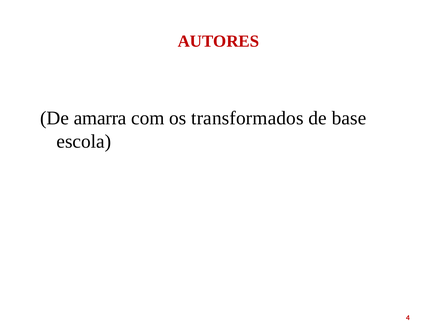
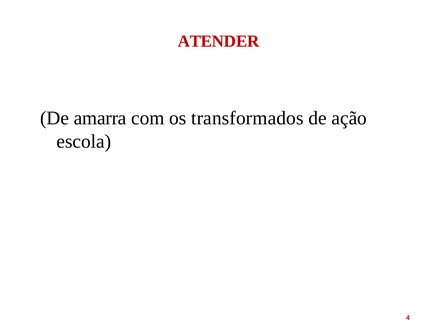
AUTORES: AUTORES -> ATENDER (219, 41)
base: base -> ação (349, 118)
